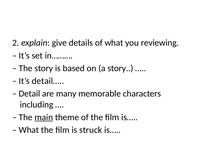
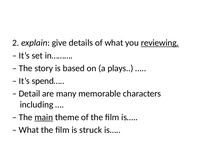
reviewing underline: none -> present (160, 43)
a story: story -> plays (120, 68)
detail…: detail… -> spend… (48, 81)
